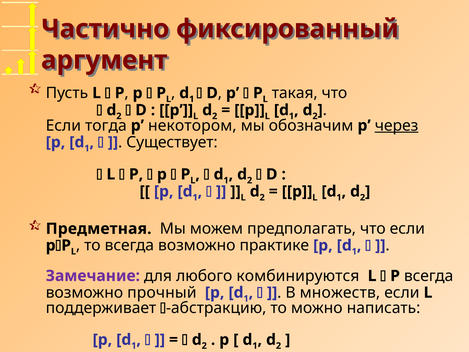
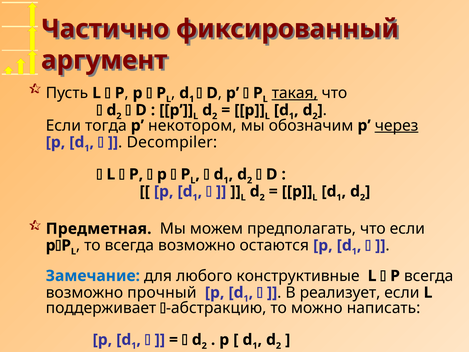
такая underline: none -> present (295, 93)
Существует: Существует -> Decompiler (172, 142)
практике: практике -> остаются (274, 245)
Замечание colour: purple -> blue (93, 276)
комбинируются: комбинируются -> конструктивные (298, 276)
множеств: множеств -> реализует (340, 292)
